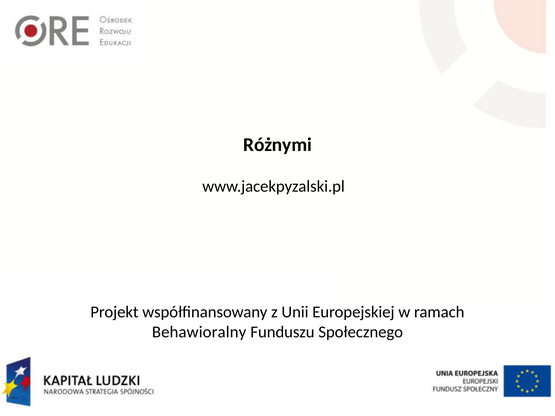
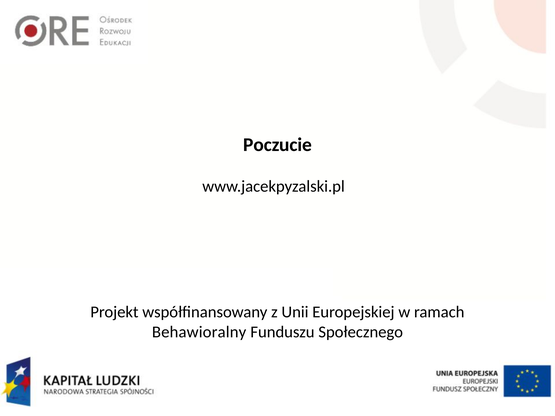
Różnymi: Różnymi -> Poczucie (278, 145)
